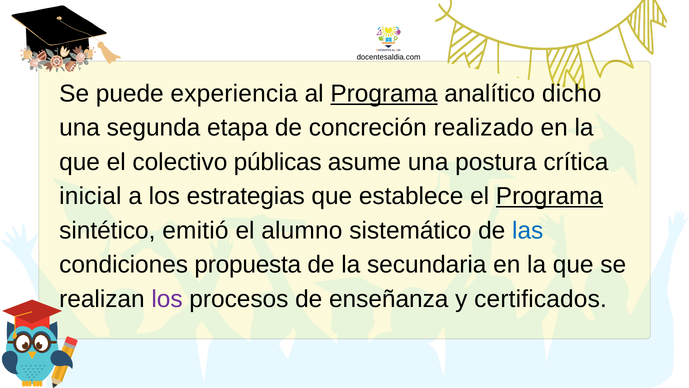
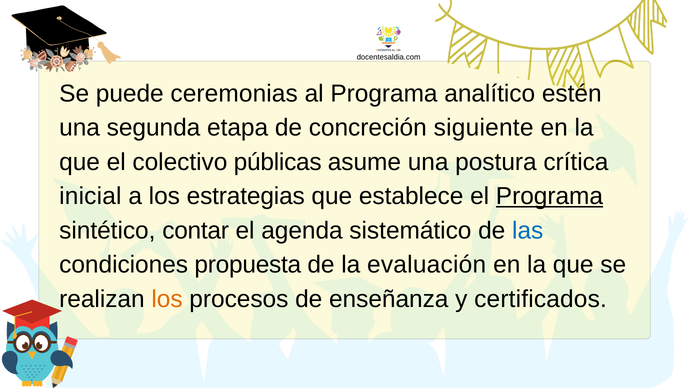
experiencia: experiencia -> ceremonias (234, 93)
Programa underline: present -> none (384, 93)
dicho: dicho -> estén (572, 93)
realizado: realizado -> siguiente (484, 128)
emitió: emitió -> contar (196, 230)
alumno: alumno -> agenda (302, 230)
secundaria: secundaria -> evaluación (427, 265)
los colour: purple -> orange (167, 299)
